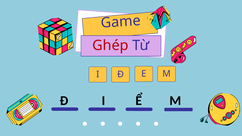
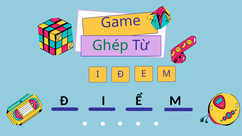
Ghép colour: red -> green (110, 45)
